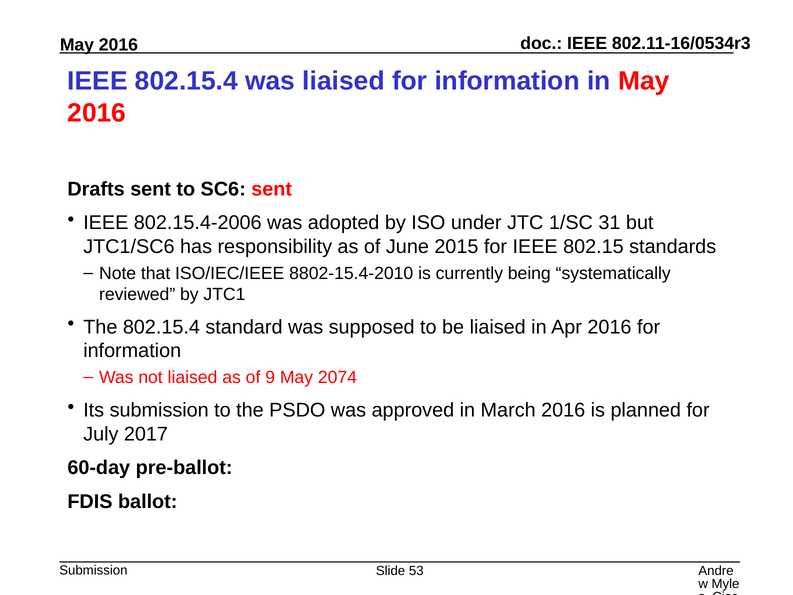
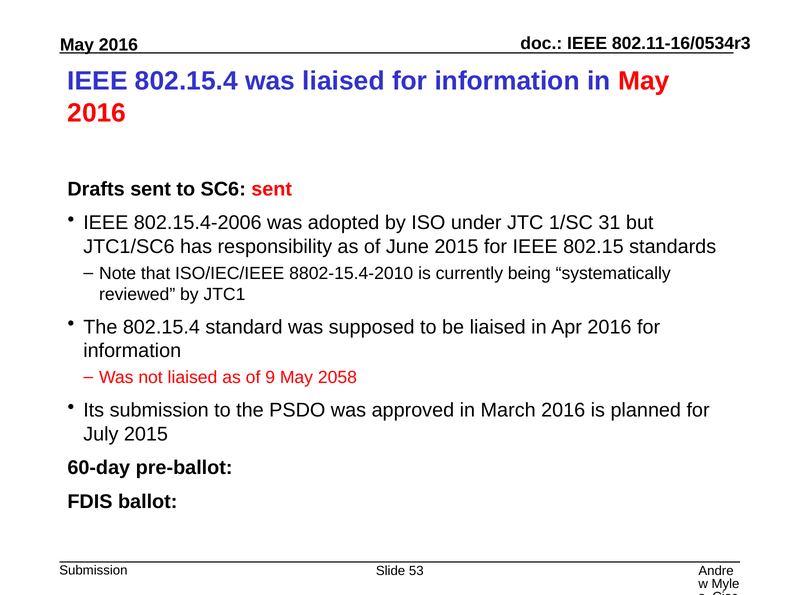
2074: 2074 -> 2058 (337, 377)
July 2017: 2017 -> 2015 (146, 434)
